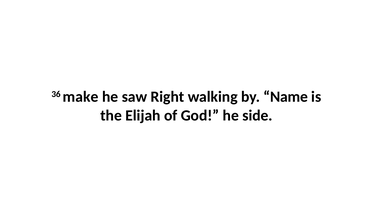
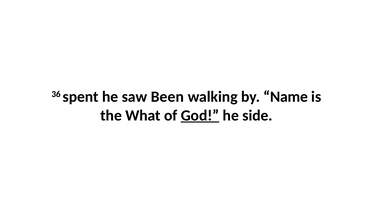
make: make -> spent (81, 97)
Right: Right -> Been (167, 97)
Elijah: Elijah -> What (143, 115)
God underline: none -> present (200, 115)
